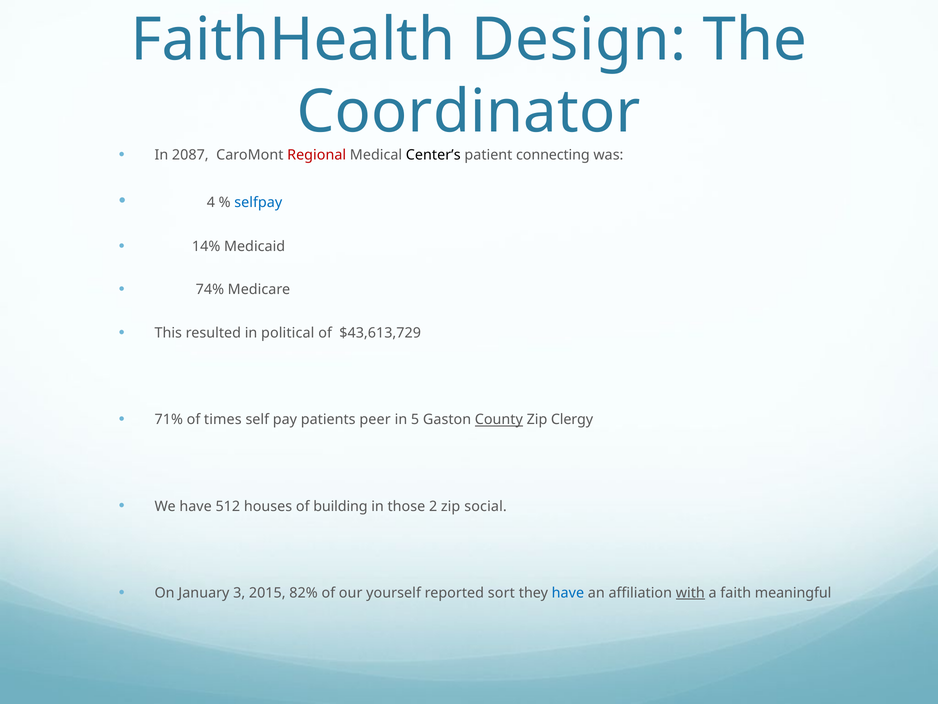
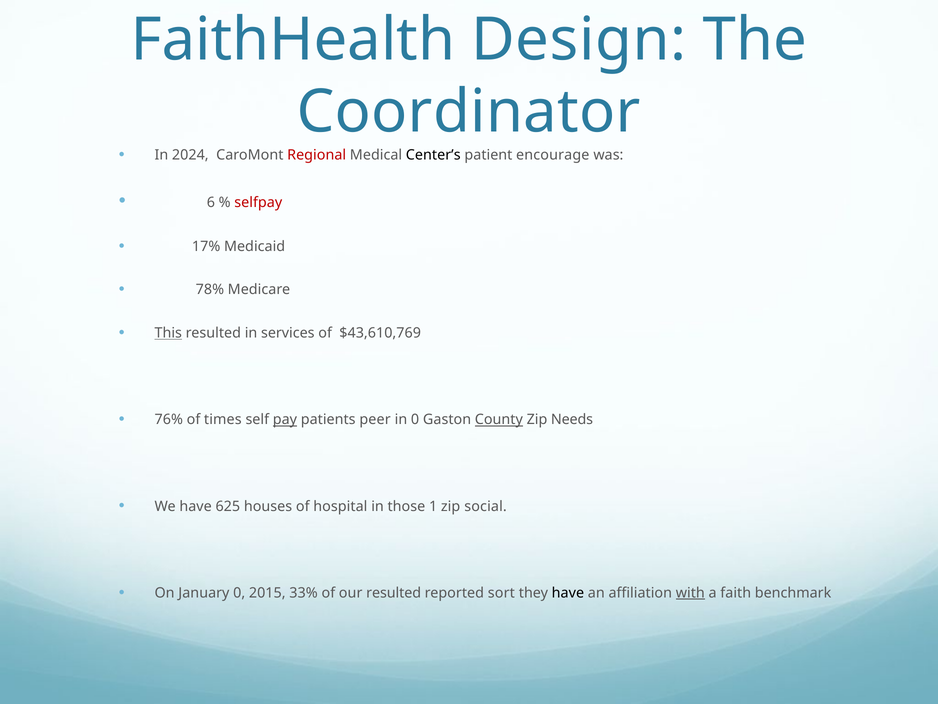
2087: 2087 -> 2024 (190, 155)
connecting: connecting -> encourage (553, 155)
4: 4 -> 6 (211, 202)
selfpay colour: blue -> red (258, 202)
14%: 14% -> 17% (206, 246)
74%: 74% -> 78% (210, 290)
This underline: none -> present (168, 333)
political: political -> services (288, 333)
$43,613,729: $43,613,729 -> $43,610,769 (380, 333)
71%: 71% -> 76% (169, 419)
pay underline: none -> present (285, 419)
in 5: 5 -> 0 (415, 419)
Clergy: Clergy -> Needs (572, 419)
512: 512 -> 625 (228, 506)
building: building -> hospital (340, 506)
2: 2 -> 1 (433, 506)
January 3: 3 -> 0 (239, 592)
82%: 82% -> 33% (304, 592)
our yourself: yourself -> resulted (394, 592)
have colour: blue -> black (568, 592)
meaningful: meaningful -> benchmark (793, 592)
